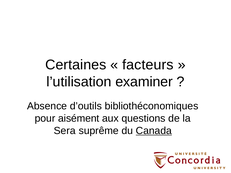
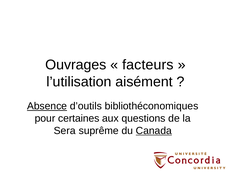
Certaines: Certaines -> Ouvrages (76, 65)
examiner: examiner -> aisément (144, 82)
Absence underline: none -> present (47, 106)
aisément: aisément -> certaines (79, 119)
